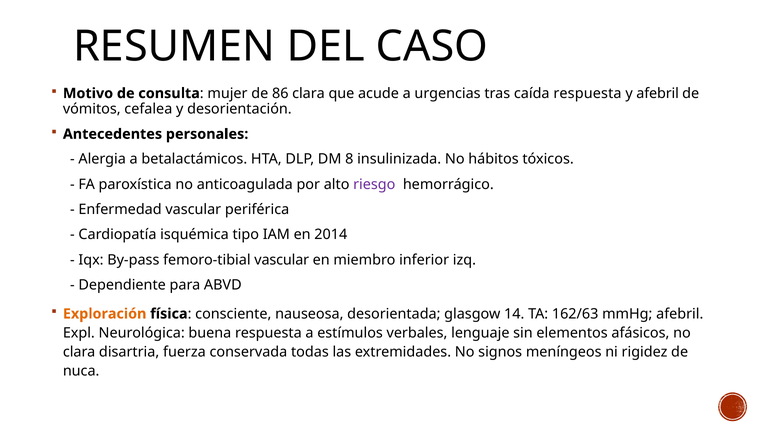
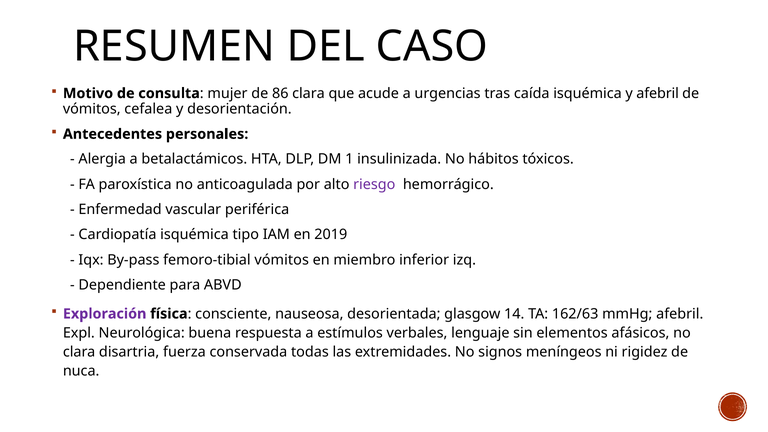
caída respuesta: respuesta -> isquémica (588, 93)
8: 8 -> 1 (349, 159)
2014: 2014 -> 2019 (331, 235)
femoro-tibial vascular: vascular -> vómitos (282, 260)
Exploración colour: orange -> purple (105, 314)
